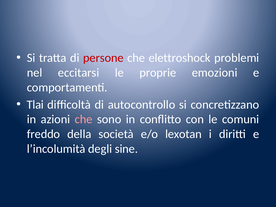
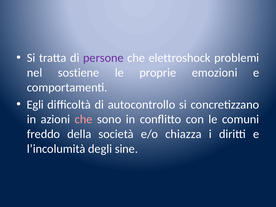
persone colour: red -> purple (103, 58)
eccitarsi: eccitarsi -> sostiene (79, 73)
Tlai: Tlai -> Egli (35, 105)
lexotan: lexotan -> chiazza (183, 134)
